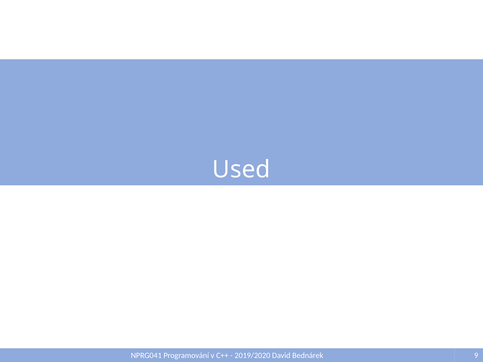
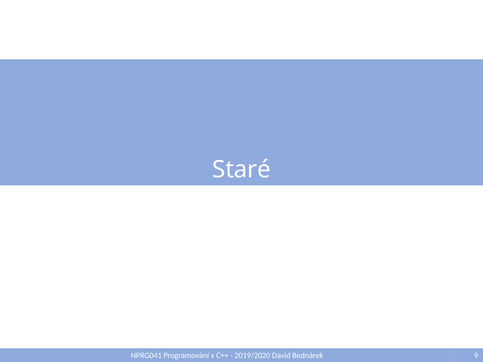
Used: Used -> Staré (241, 170)
